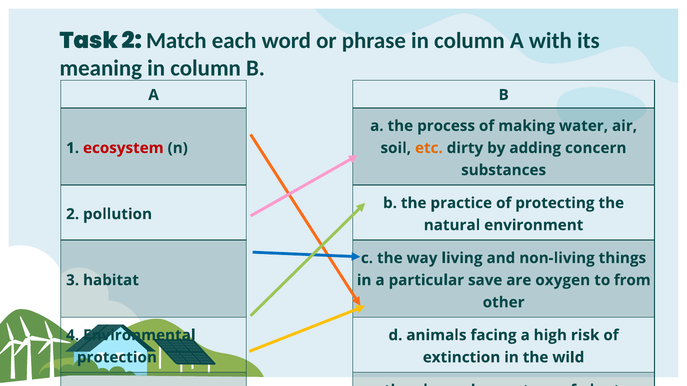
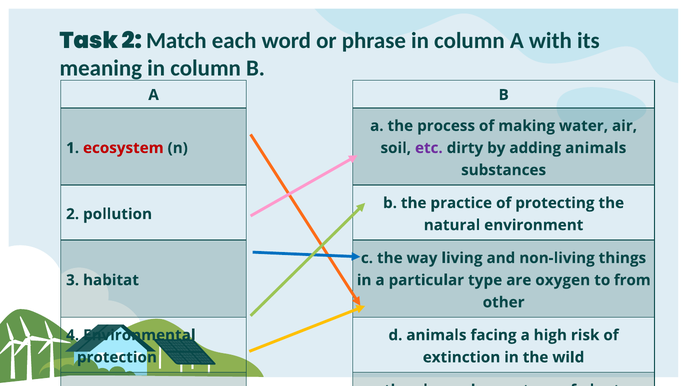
etc colour: orange -> purple (429, 148)
adding concern: concern -> animals (596, 148)
particular save: save -> type (485, 281)
